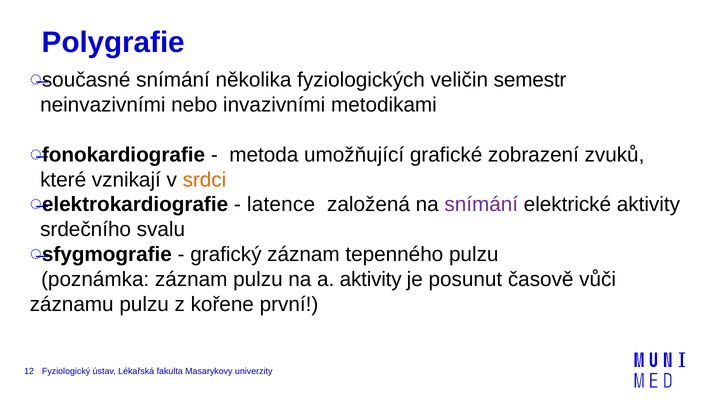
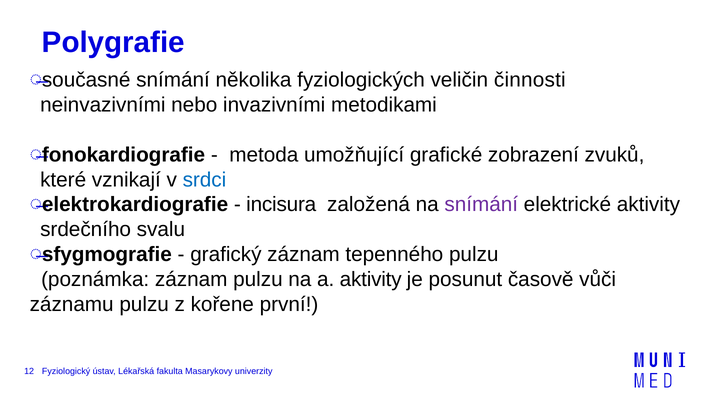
semestr: semestr -> činnosti (530, 80)
srdci colour: orange -> blue (204, 180)
latence: latence -> incisura (281, 205)
